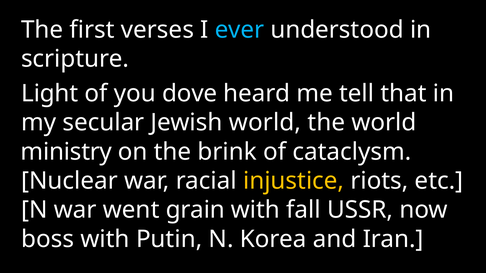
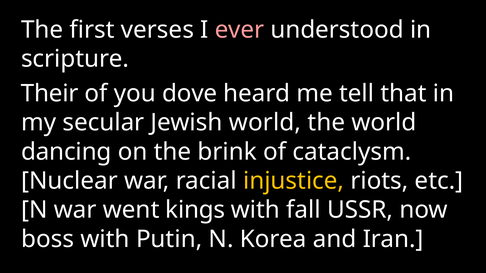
ever colour: light blue -> pink (239, 30)
Light: Light -> Their (50, 94)
ministry: ministry -> dancing (66, 152)
grain: grain -> kings (195, 210)
